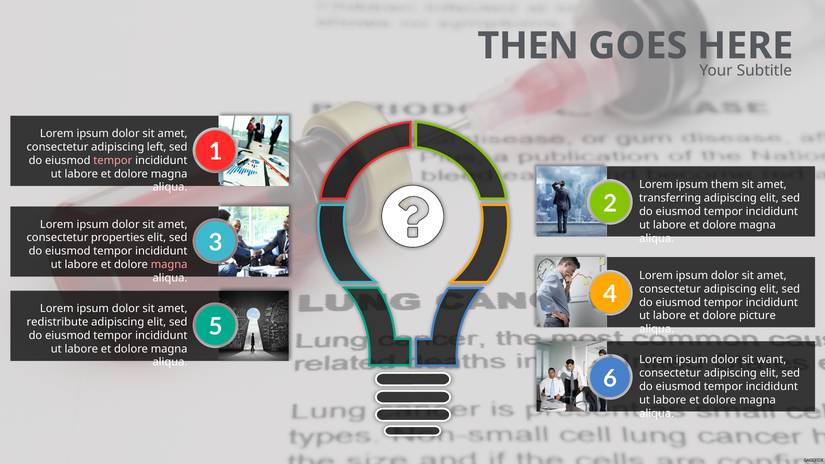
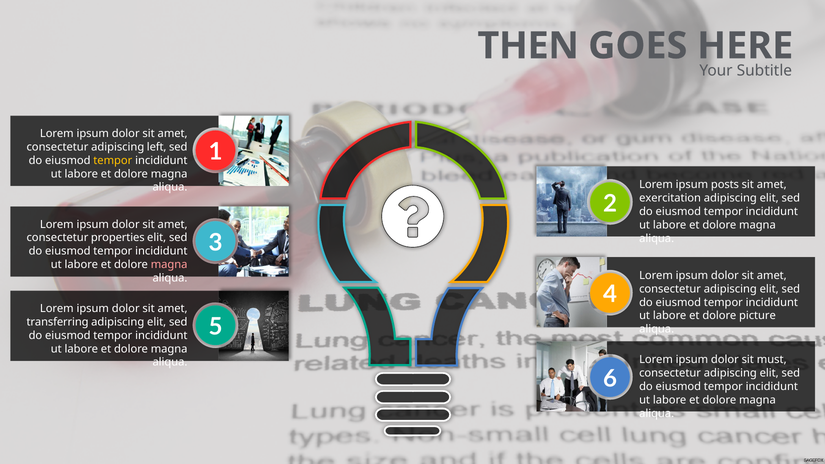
tempor colour: pink -> yellow (113, 160)
them: them -> posts (725, 185)
transferring: transferring -> exercitation (670, 198)
redistribute: redistribute -> transferring (58, 322)
want: want -> must (772, 360)
